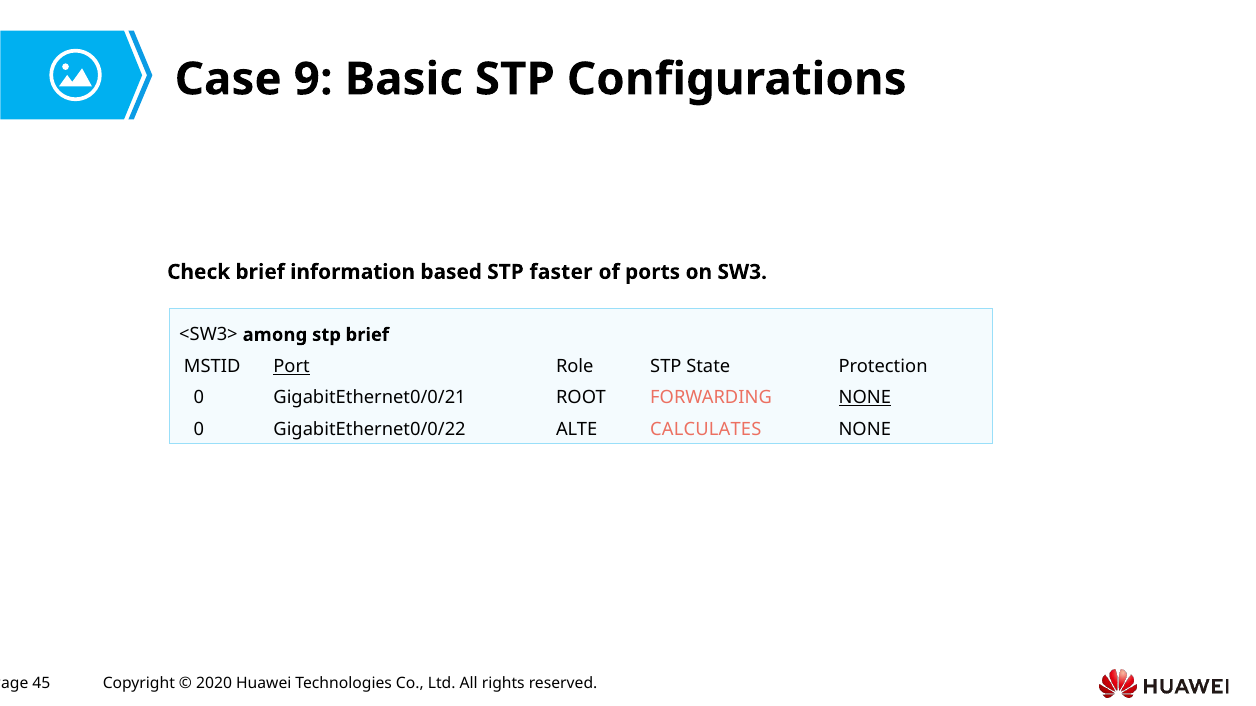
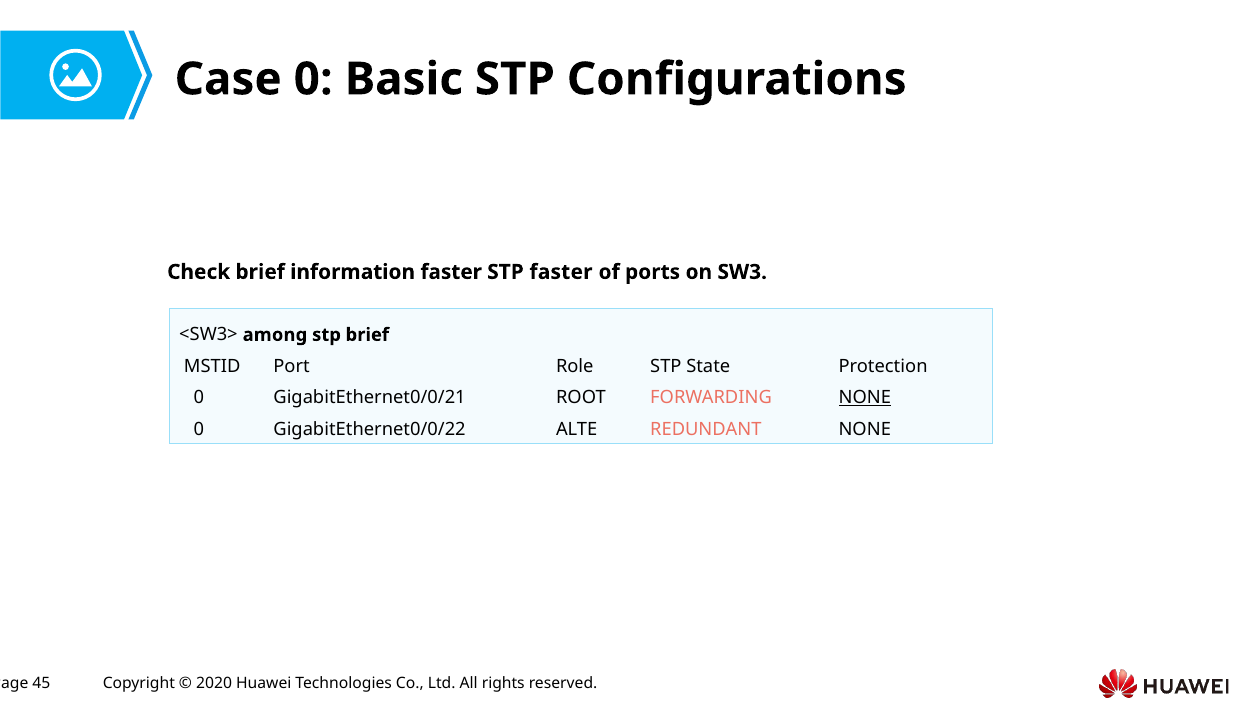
Case 9: 9 -> 0 (313, 79)
information based: based -> faster (451, 272)
Port underline: present -> none (292, 366)
CALCULATES: CALCULATES -> REDUNDANT (706, 429)
